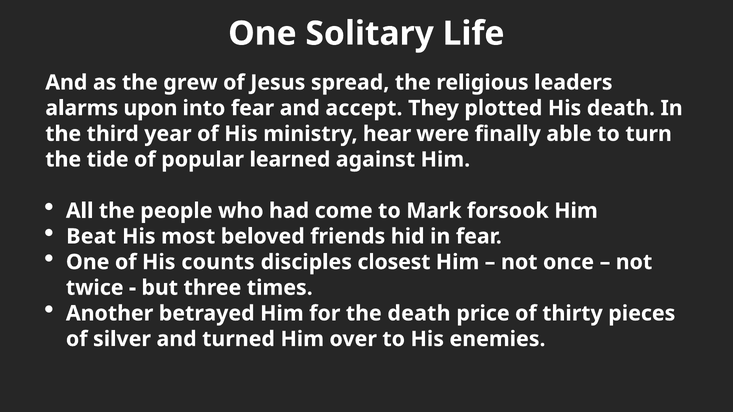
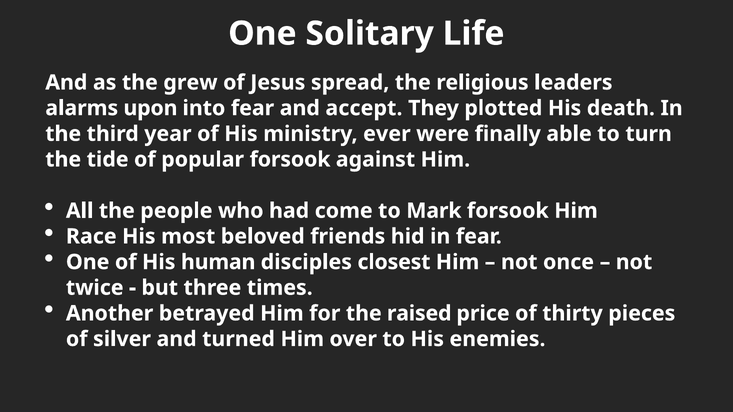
hear: hear -> ever (387, 134)
popular learned: learned -> forsook (290, 160)
Beat: Beat -> Race (91, 237)
counts: counts -> human (218, 262)
the death: death -> raised (419, 314)
